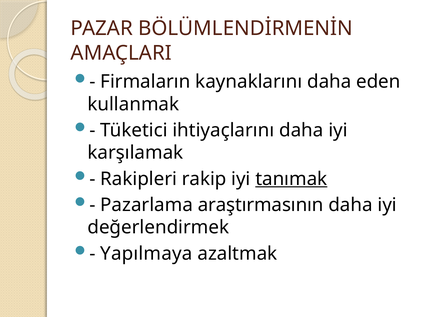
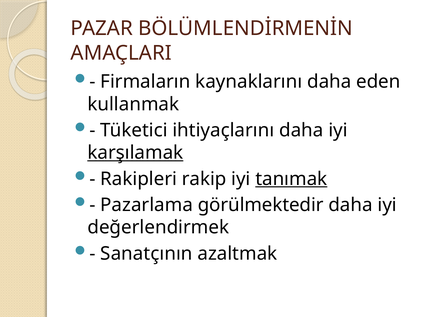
karşılamak underline: none -> present (135, 153)
araştırmasının: araştırmasının -> görülmektedir (261, 205)
Yapılmaya: Yapılmaya -> Sanatçının (146, 254)
